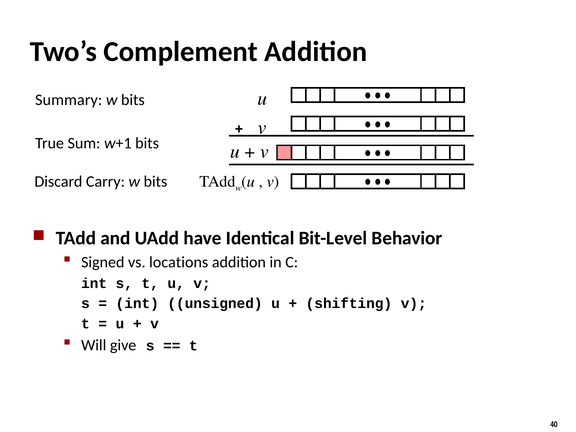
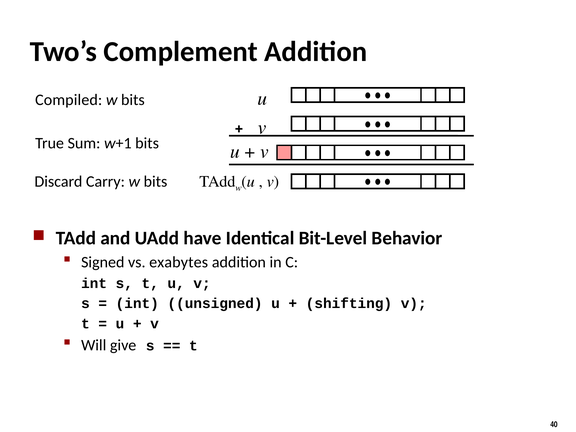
Summary: Summary -> Compiled (69, 100)
locations: locations -> exabytes (179, 262)
